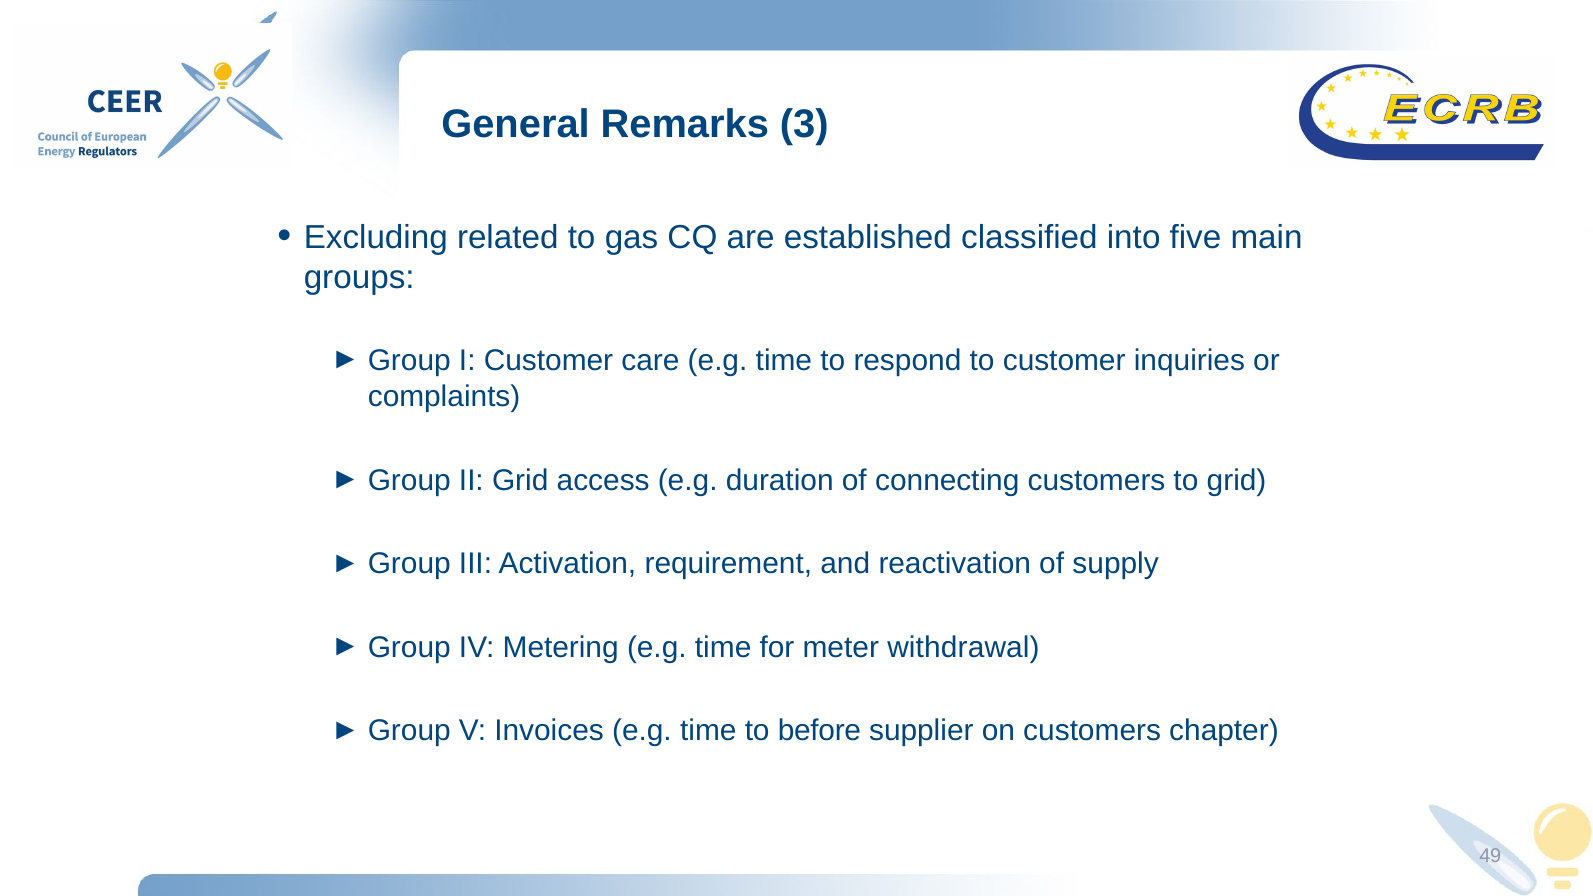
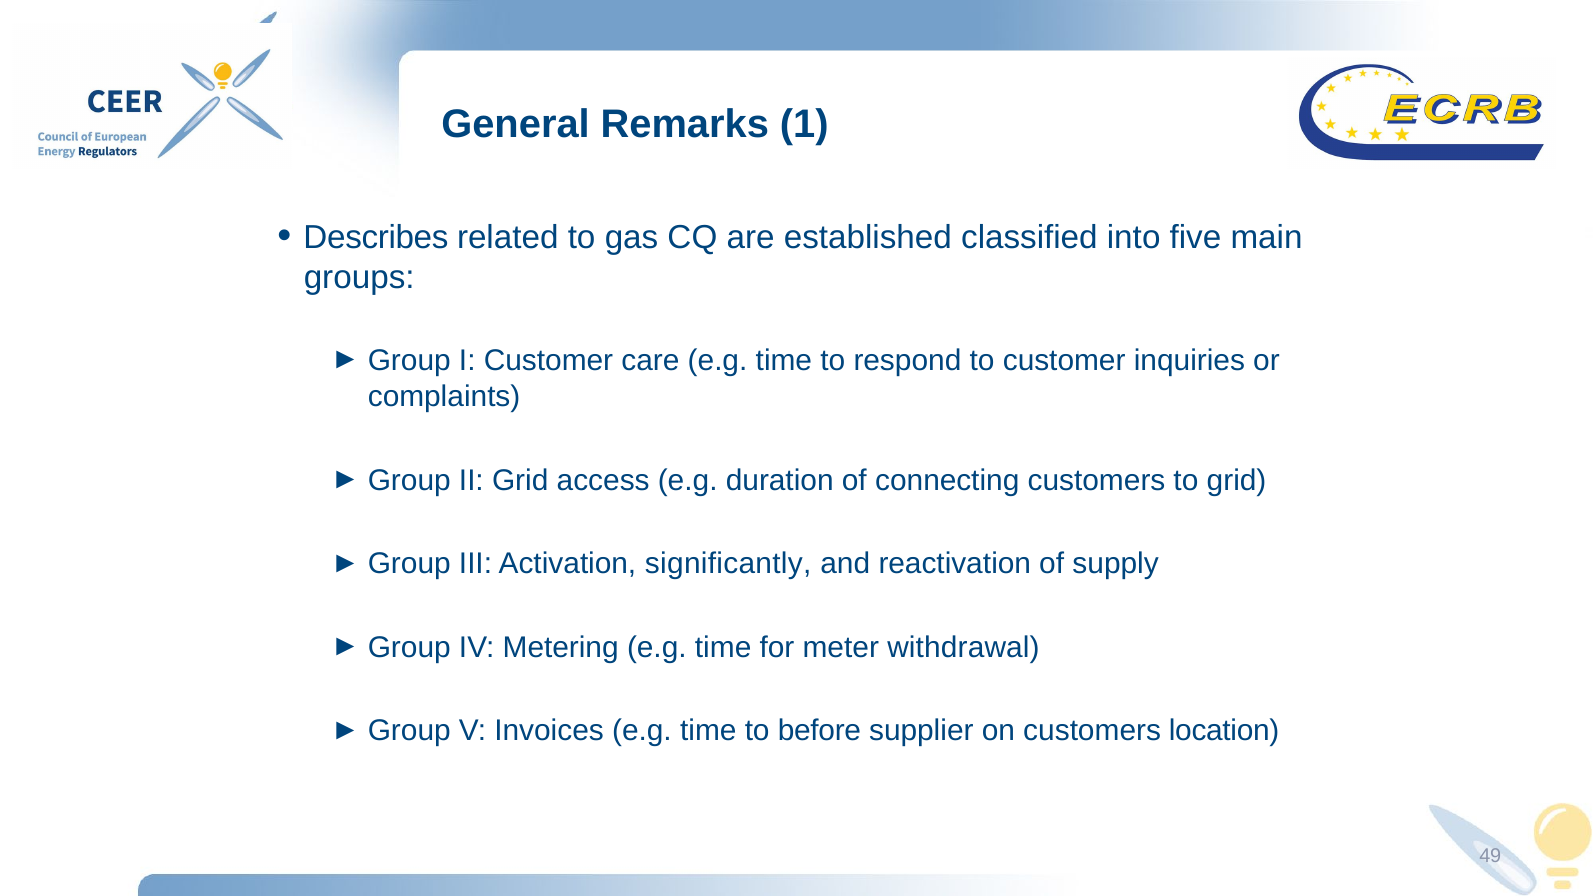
3: 3 -> 1 (804, 124)
Excluding: Excluding -> Describes (376, 237)
requirement: requirement -> significantly (728, 564)
chapter: chapter -> location (1224, 731)
